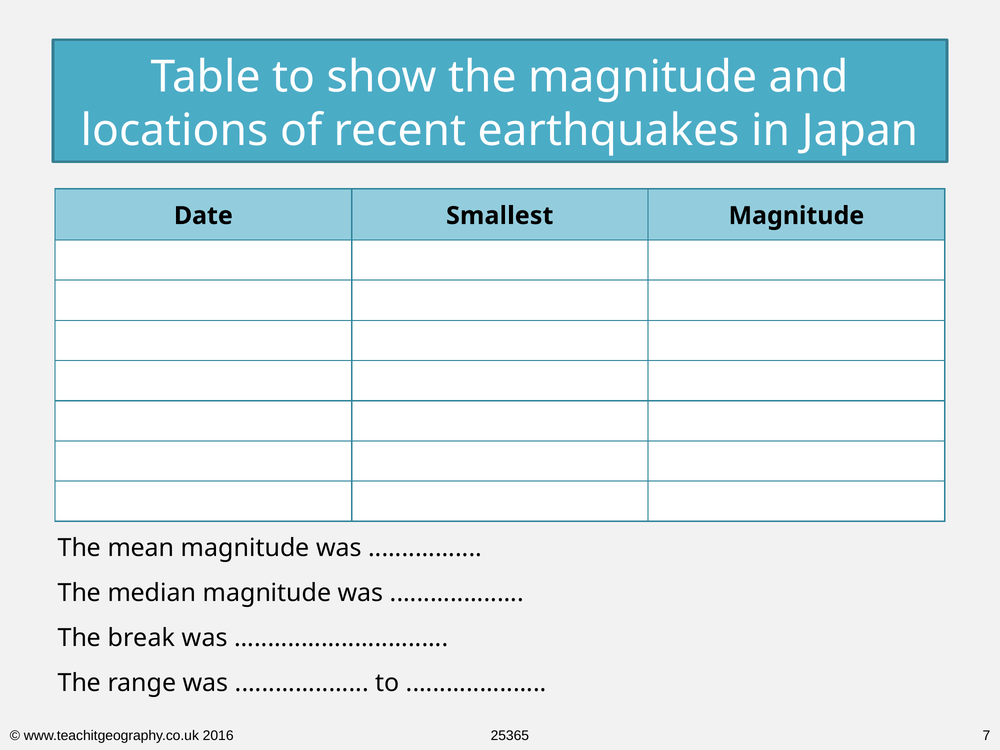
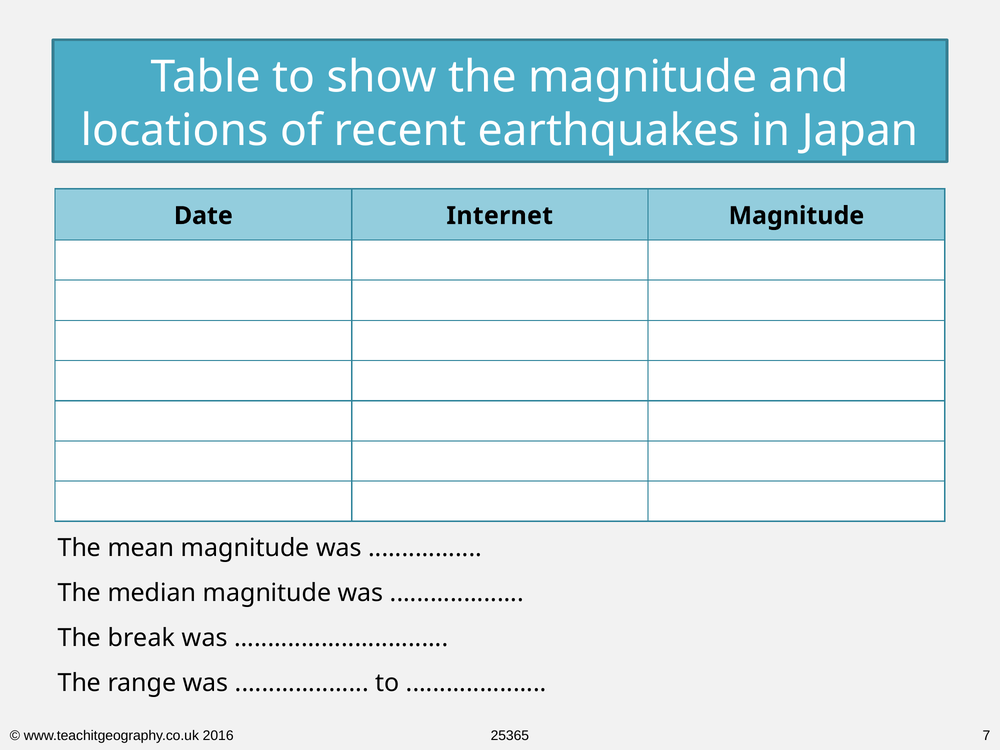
Smallest: Smallest -> Internet (500, 216)
